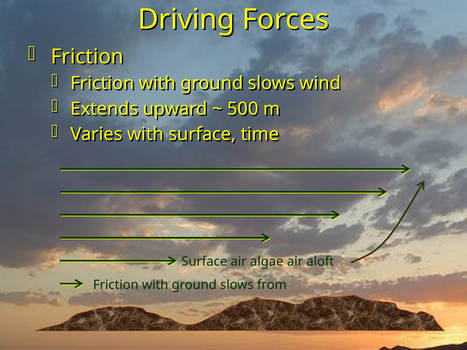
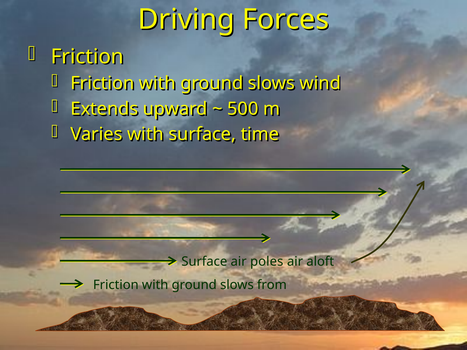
algae: algae -> poles (267, 262)
